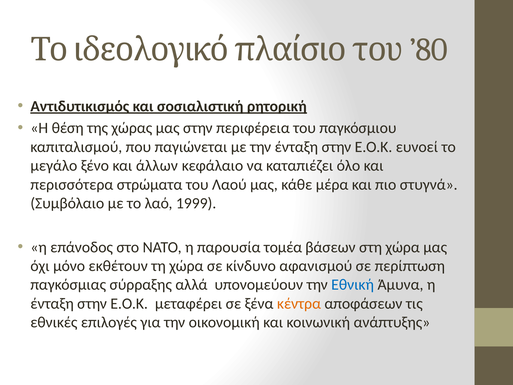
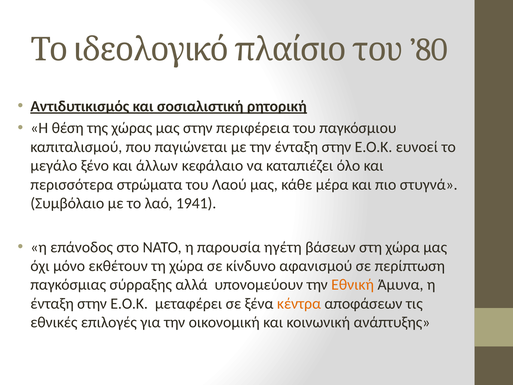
1999: 1999 -> 1941 (196, 203)
τομέα: τομέα -> ηγέτη (283, 247)
Εθνική colour: blue -> orange (353, 285)
